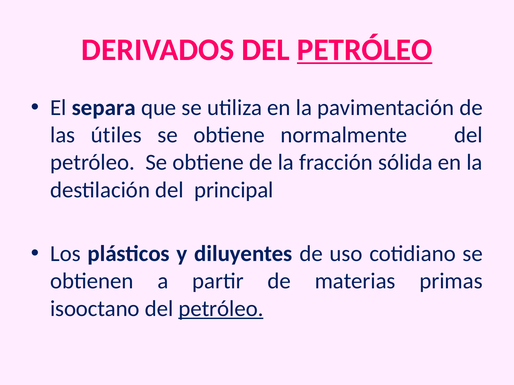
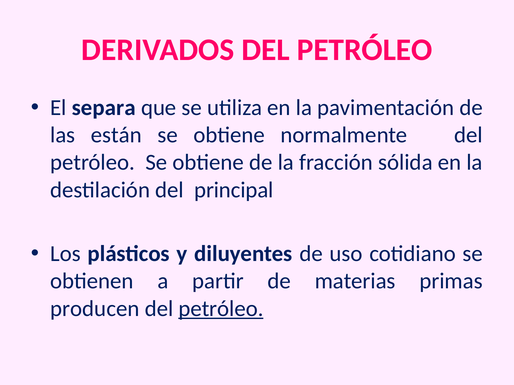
PETRÓLEO underline: present -> none (365, 50)
útiles: útiles -> están (116, 135)
isooctano: isooctano -> producen (95, 309)
